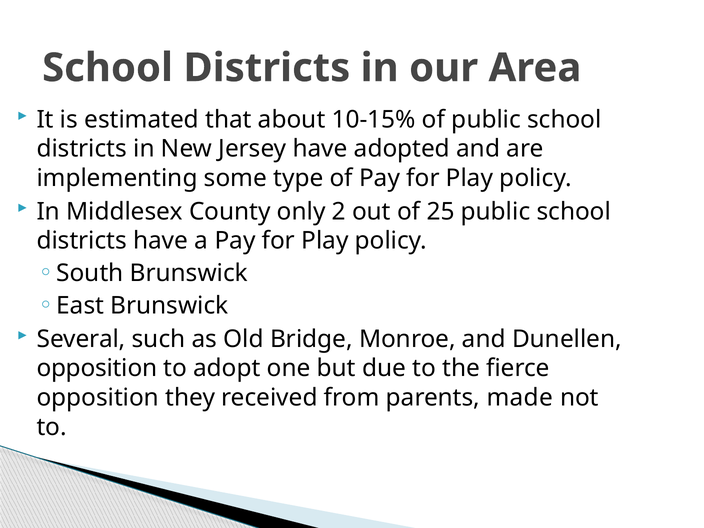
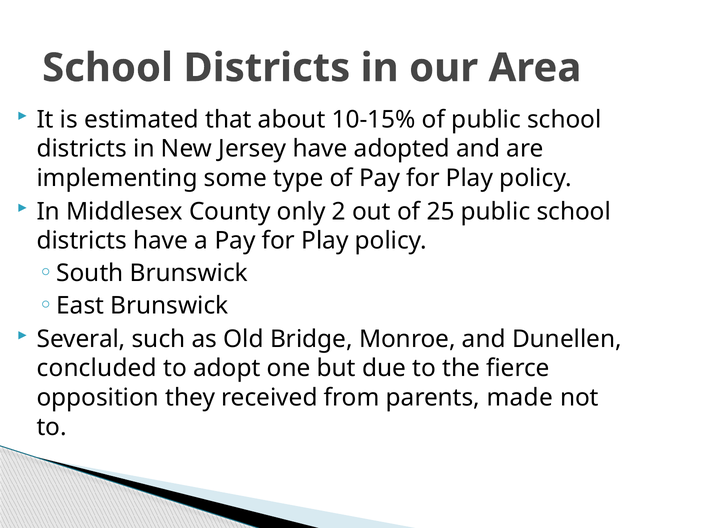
opposition: opposition -> concluded (97, 368)
